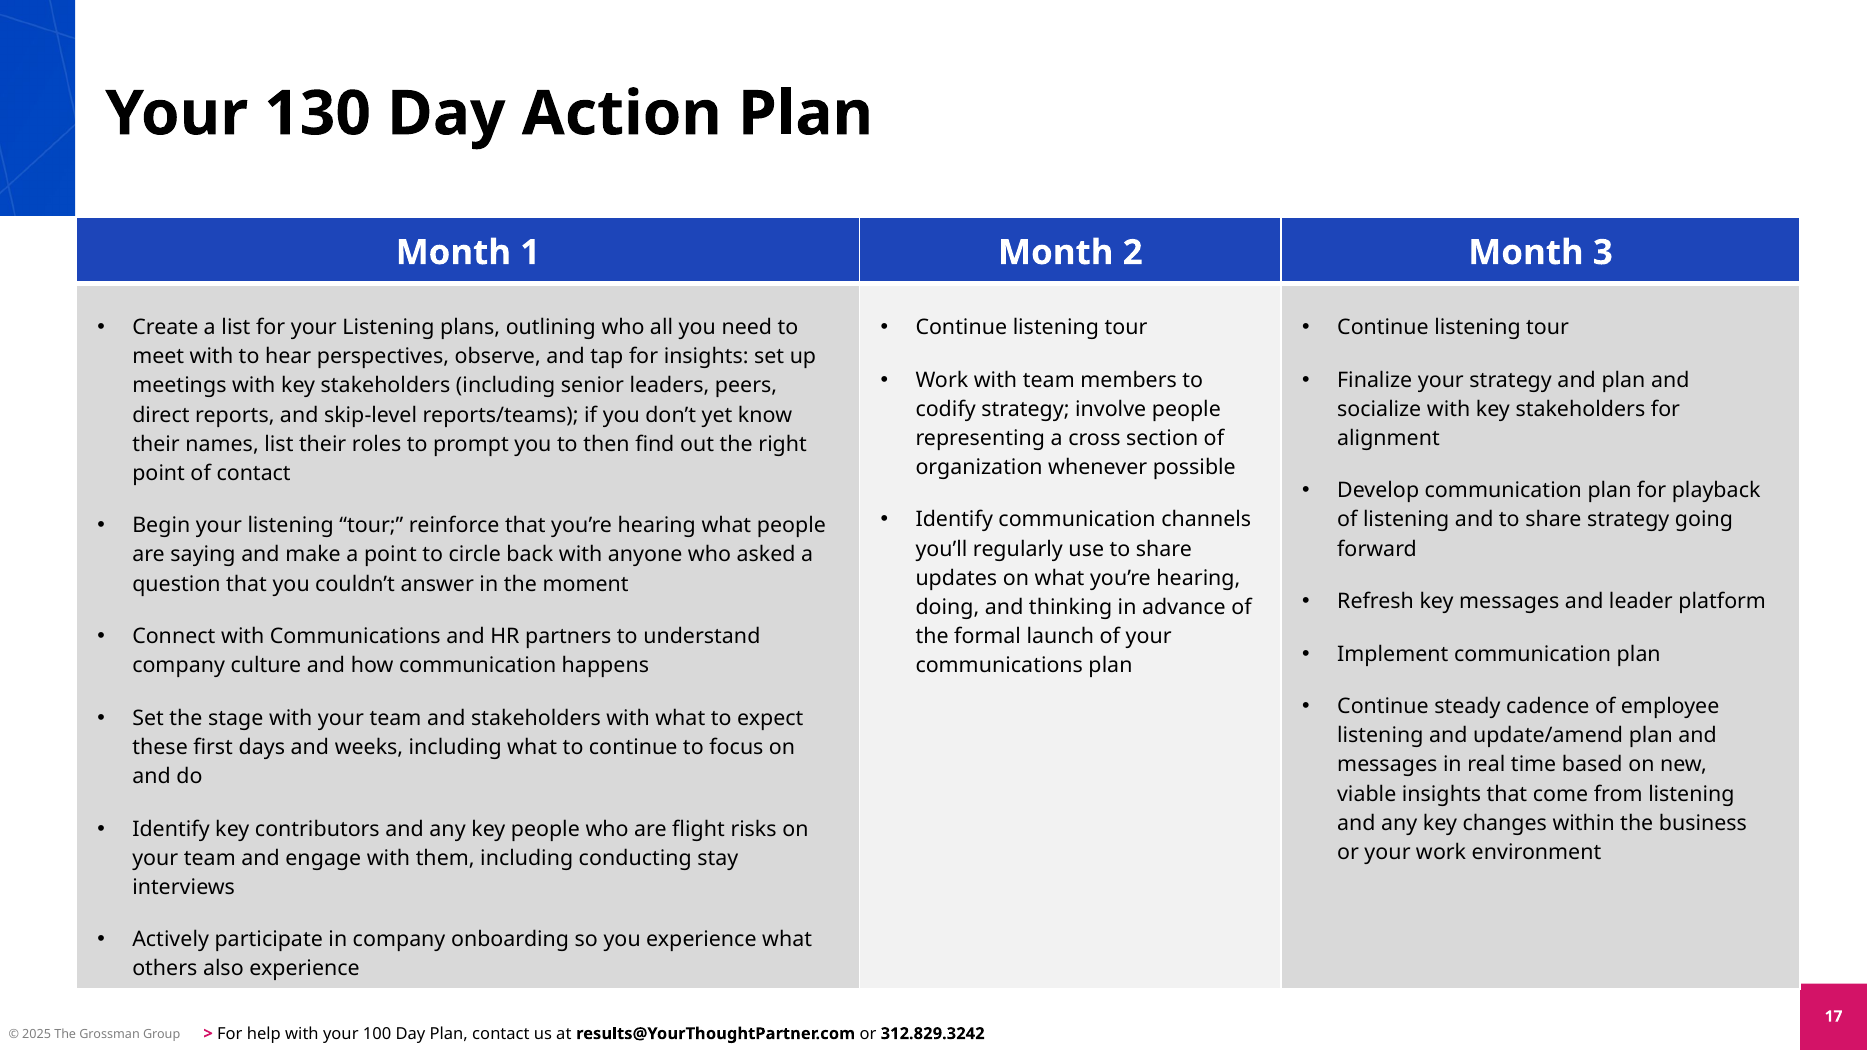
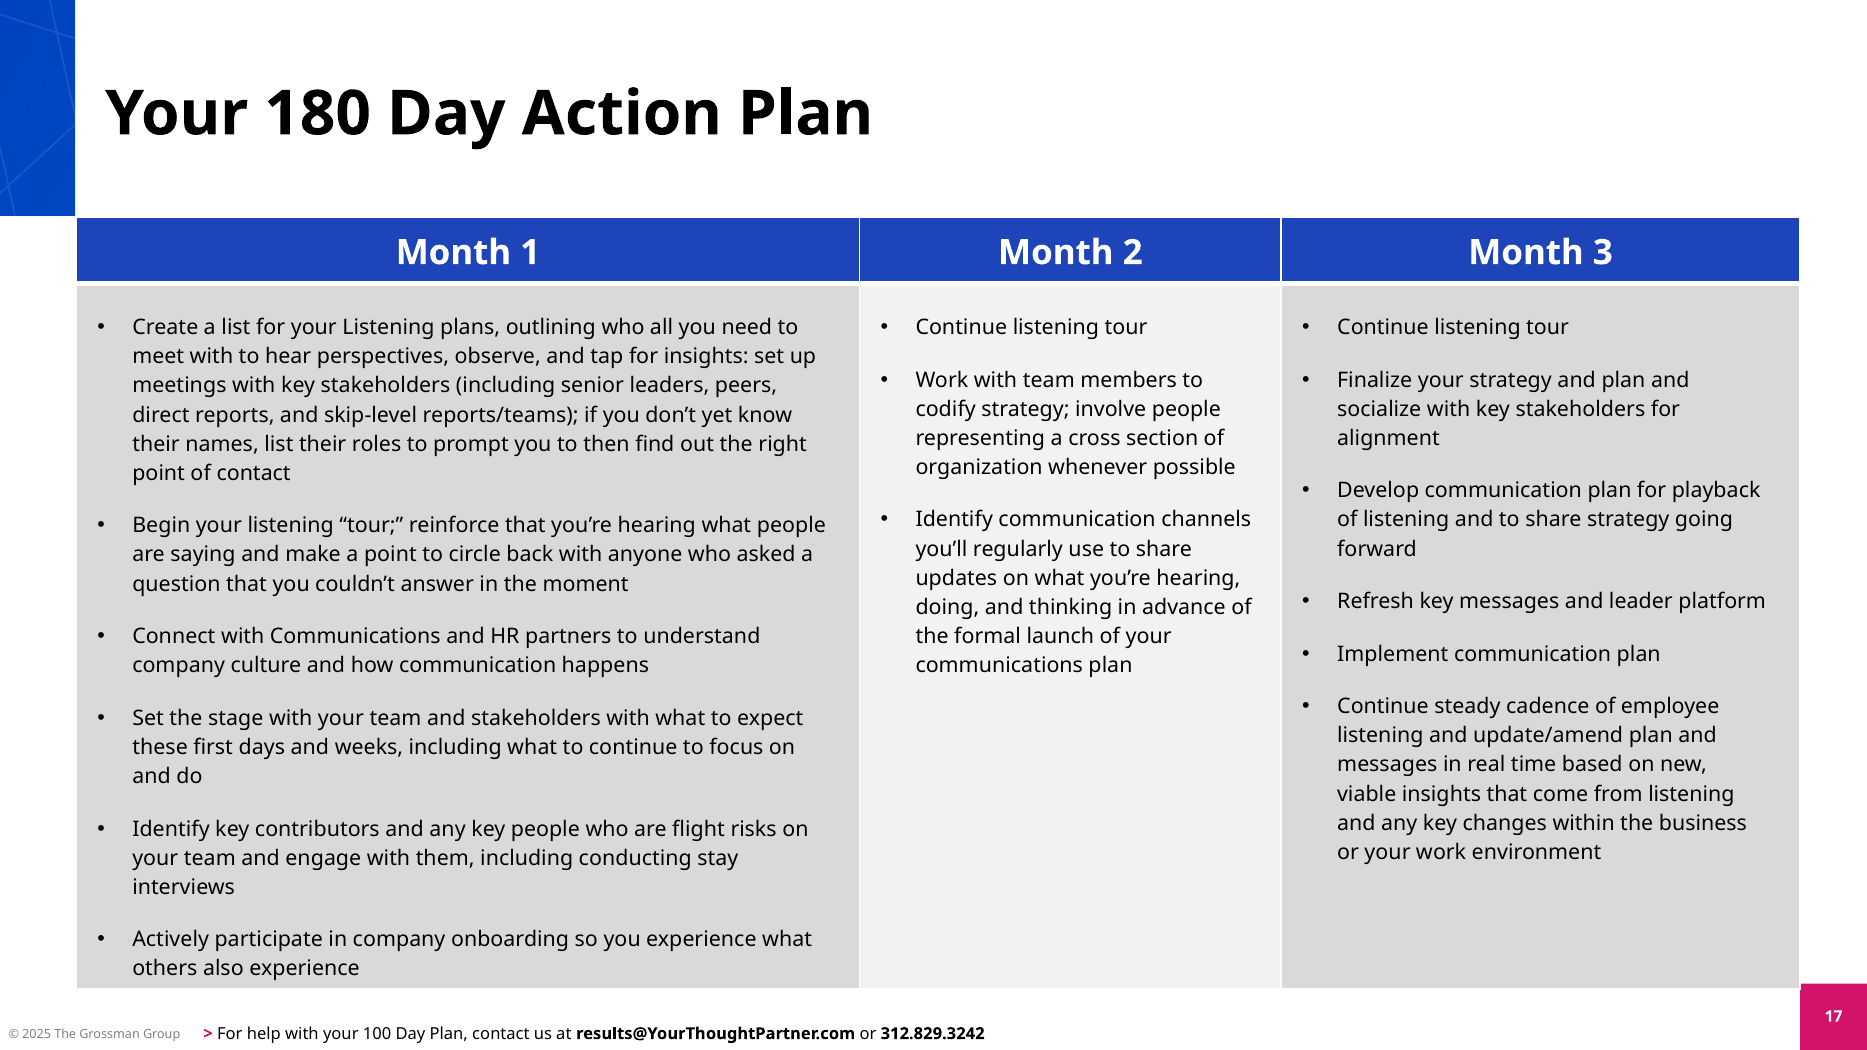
130: 130 -> 180 (318, 114)
